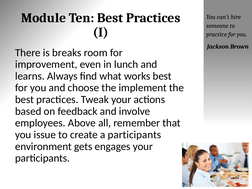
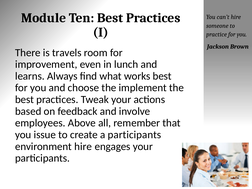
breaks: breaks -> travels (67, 53)
environment gets: gets -> hire (83, 146)
